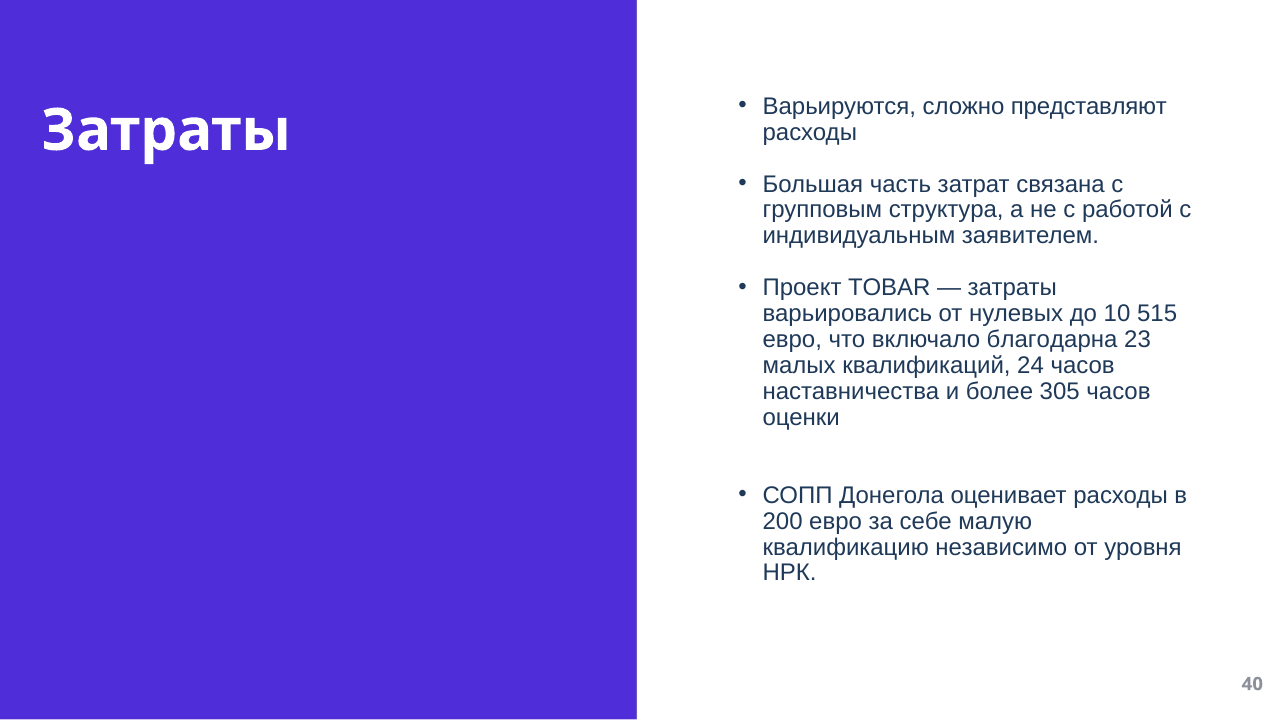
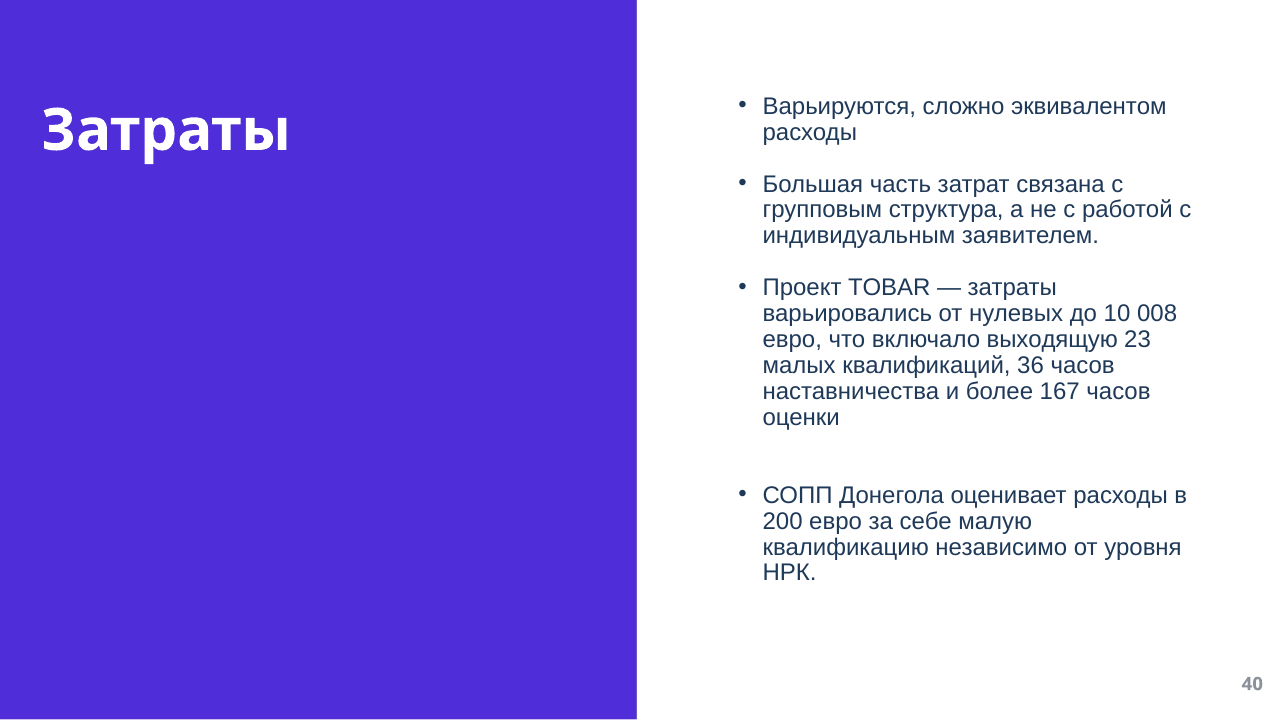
представляют: представляют -> эквивалентом (1089, 106)
515: 515 -> 008 (1157, 313)
благодарна: благодарна -> выходящую (1052, 339)
24: 24 -> 36 (1031, 365)
305: 305 -> 167 (1060, 391)
